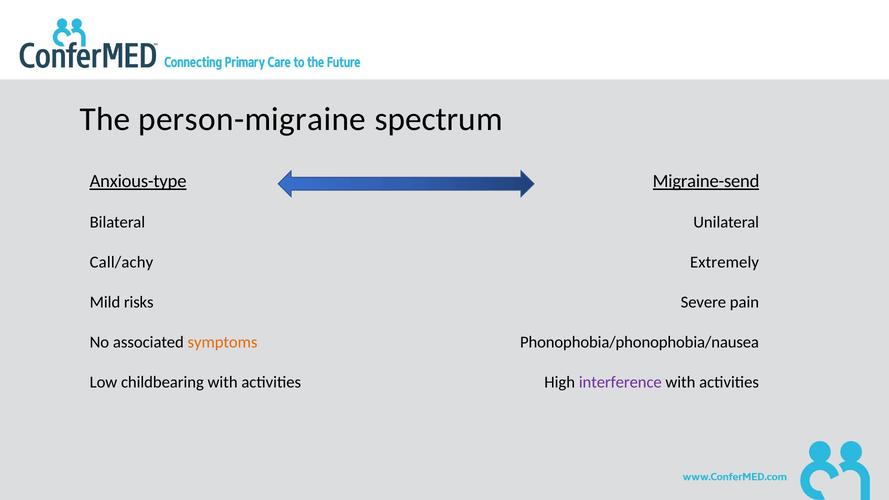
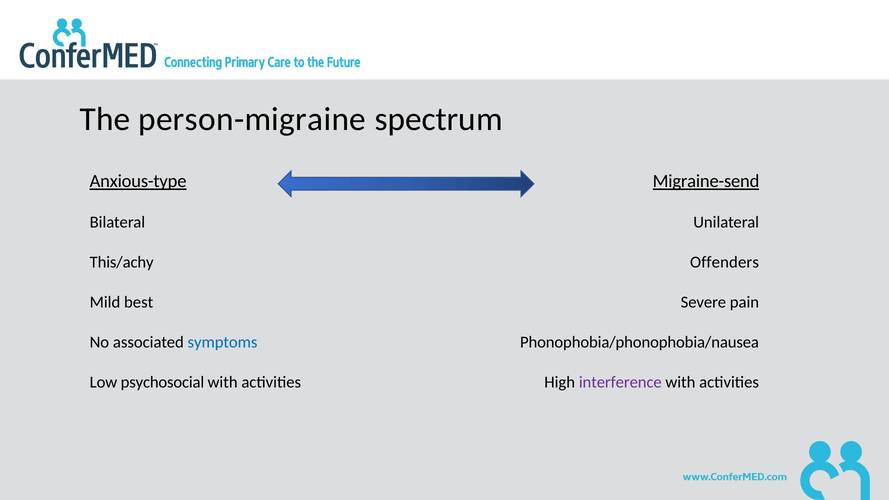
Call/achy: Call/achy -> This/achy (122, 262)
Extremely: Extremely -> Offenders (725, 262)
risks: risks -> best (139, 302)
symptoms colour: orange -> blue (223, 342)
childbearing: childbearing -> psychosocial (162, 382)
